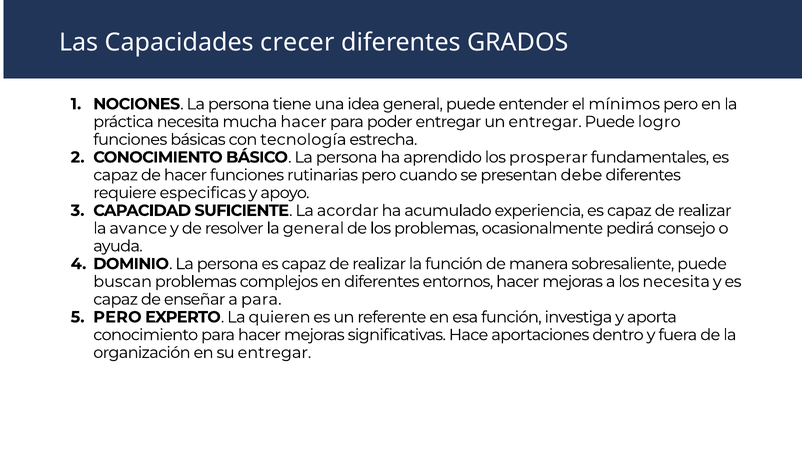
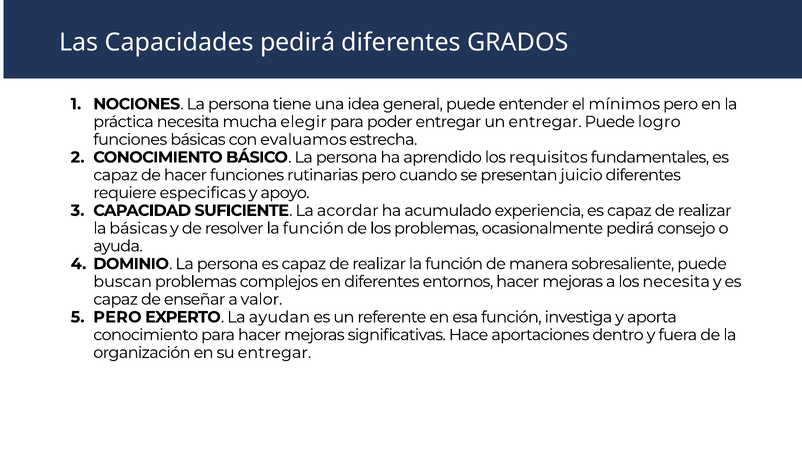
Capacidades crecer: crecer -> pedirá (298, 42)
mucha hacer: hacer -> elegir (304, 122)
tecnología: tecnología -> evaluamos (303, 140)
prosperar: prosperar -> requisitos (548, 157)
debe: debe -> juicio (582, 175)
la avance: avance -> básicas (138, 228)
resolver la general: general -> función (313, 228)
a para: para -> valor (261, 299)
quieren: quieren -> ayudan (279, 317)
